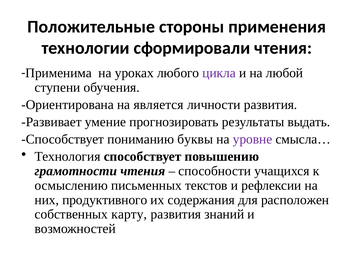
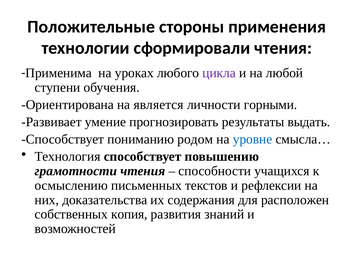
личности развития: развития -> горными (271, 105)
буквы: буквы -> родом (195, 139)
уровне colour: purple -> blue (253, 139)
продуктивного: продуктивного -> доказательства (105, 200)
карту: карту -> копия (129, 214)
